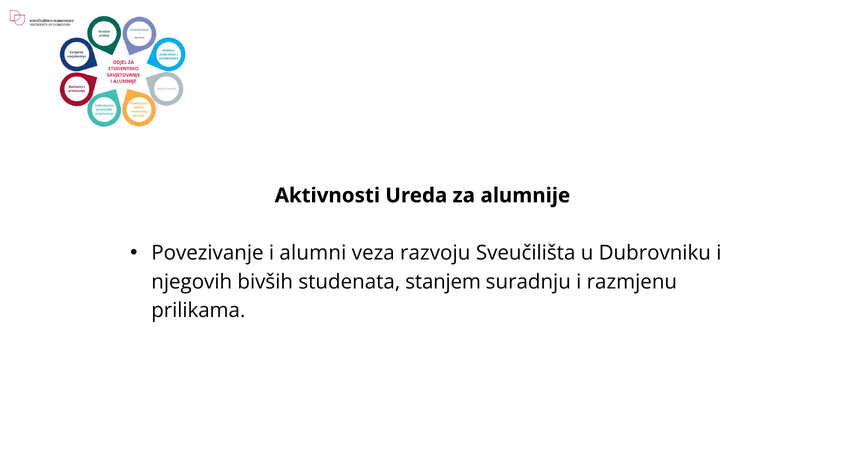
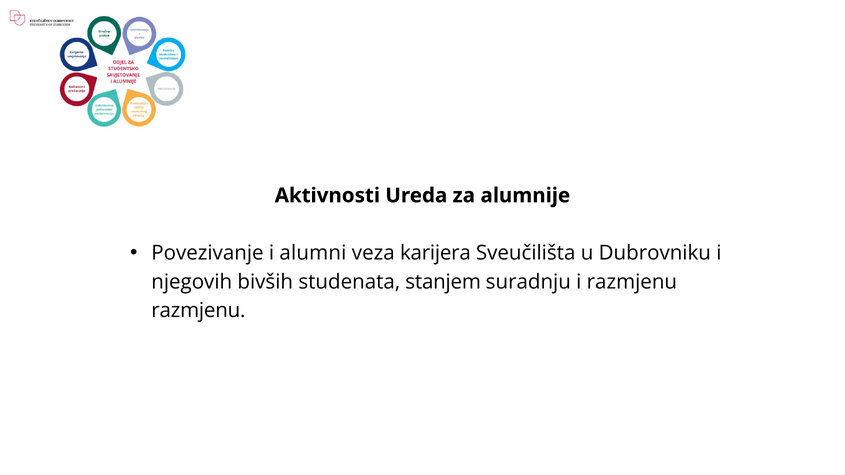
razvoju: razvoju -> karijera (435, 253)
prilikama: prilikama -> razmjenu (198, 311)
